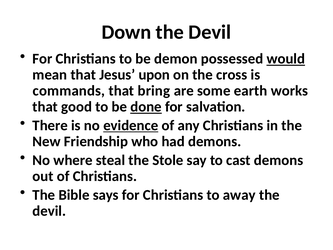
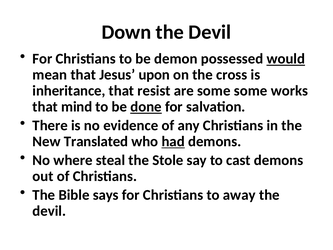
commands: commands -> inheritance (69, 91)
bring: bring -> resist (154, 91)
some earth: earth -> some (251, 91)
good: good -> mind (77, 107)
evidence underline: present -> none (131, 125)
Friendship: Friendship -> Translated (96, 141)
had underline: none -> present (173, 141)
